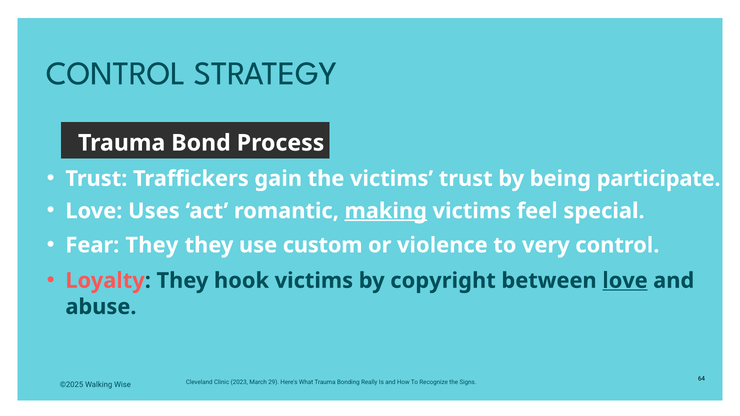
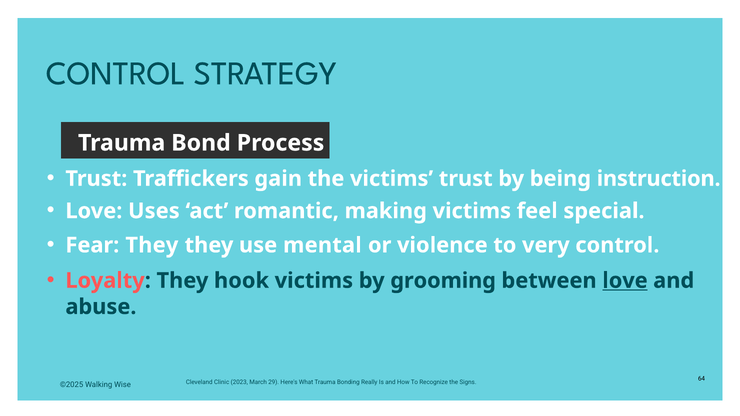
participate: participate -> instruction (659, 179)
making underline: present -> none (386, 211)
custom: custom -> mental (322, 245)
copyright: copyright -> grooming (443, 281)
